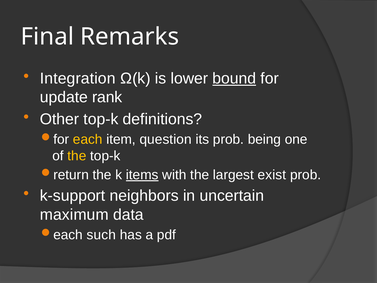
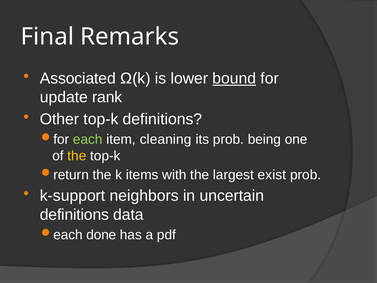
Integration: Integration -> Associated (78, 78)
each colour: yellow -> light green (88, 139)
question: question -> cleaning (166, 139)
items underline: present -> none (142, 175)
maximum: maximum -> definitions (74, 214)
such: such -> done (101, 235)
